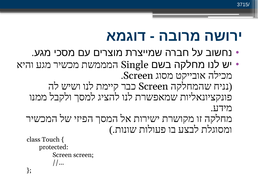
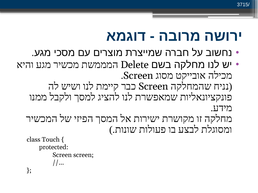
Single: Single -> Delete (135, 65)
